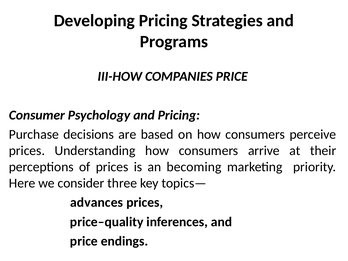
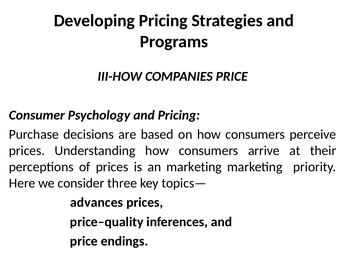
an becoming: becoming -> marketing (194, 167)
